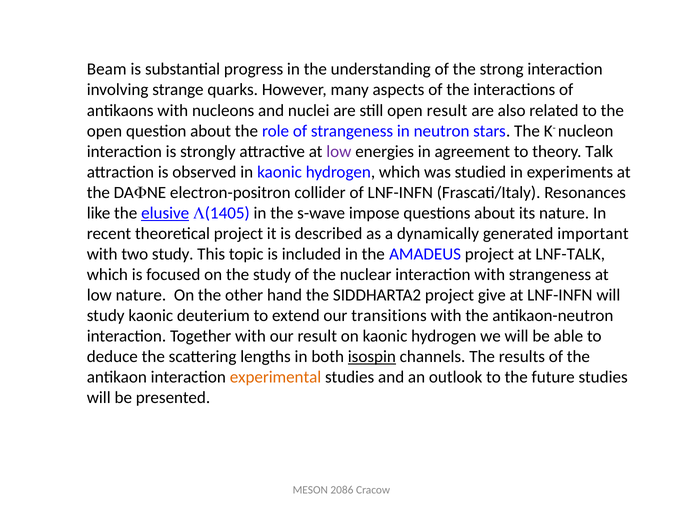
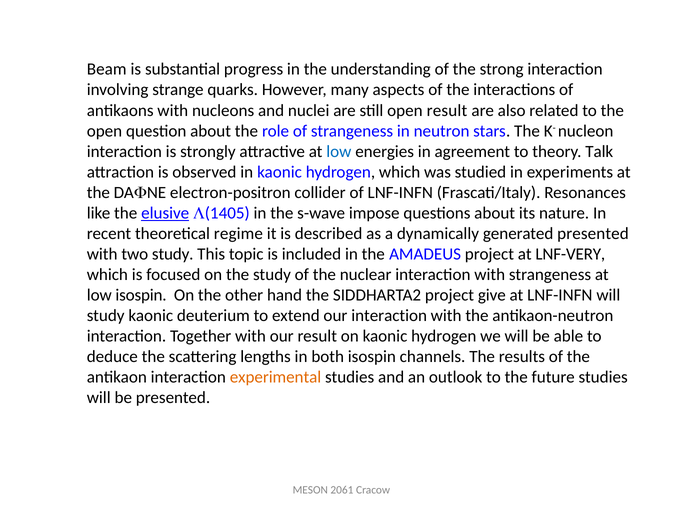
low colour: purple -> blue (339, 151)
theoretical project: project -> regime (238, 233)
generated important: important -> presented (593, 233)
LNF-TALK: LNF-TALK -> LNF-VERY (570, 254)
low nature: nature -> isospin (141, 295)
our transitions: transitions -> interaction (389, 315)
isospin underline: present -> none (372, 356)
2086: 2086 -> 2061 (342, 489)
